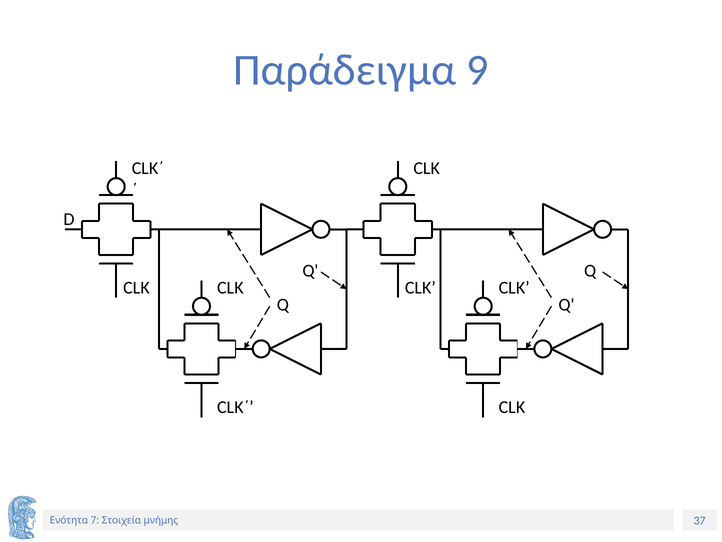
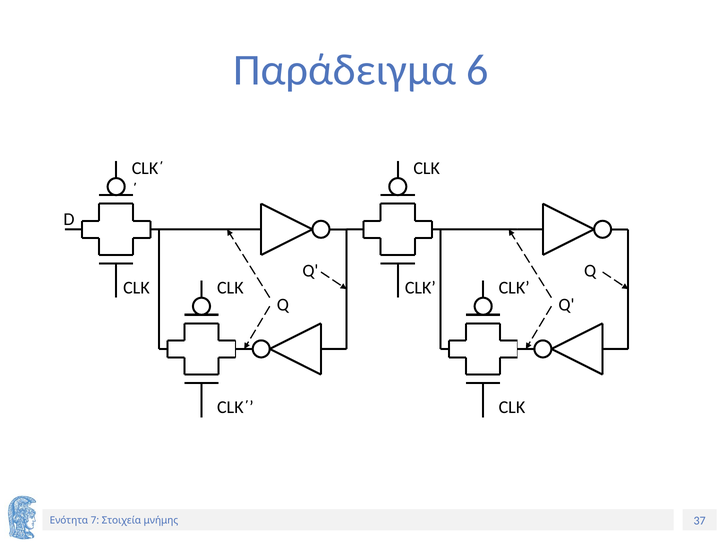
9: 9 -> 6 (477, 70)
